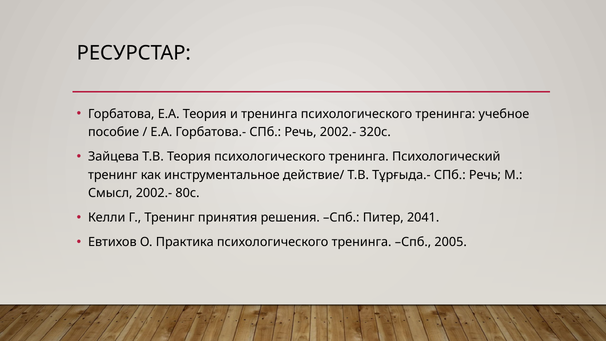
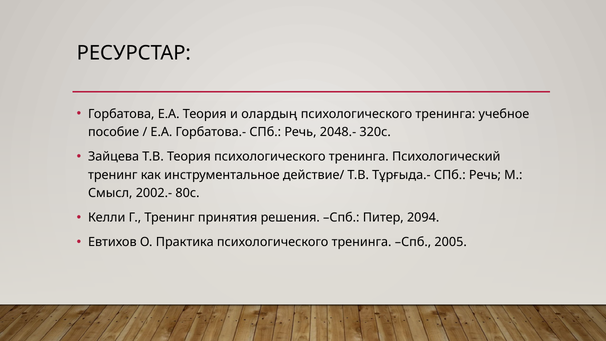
и тренинга: тренинга -> олардың (269, 114)
Речь 2002.-: 2002.- -> 2048.- (338, 132)
2041: 2041 -> 2094 (423, 217)
